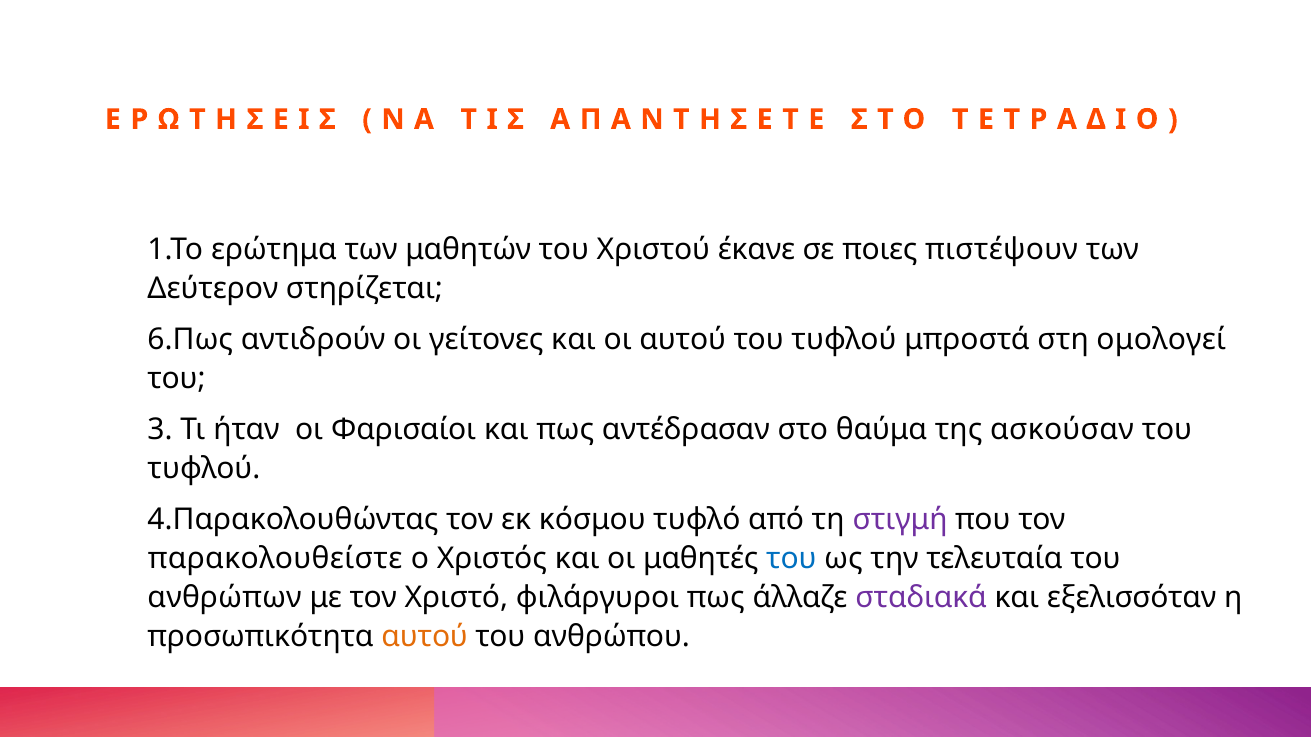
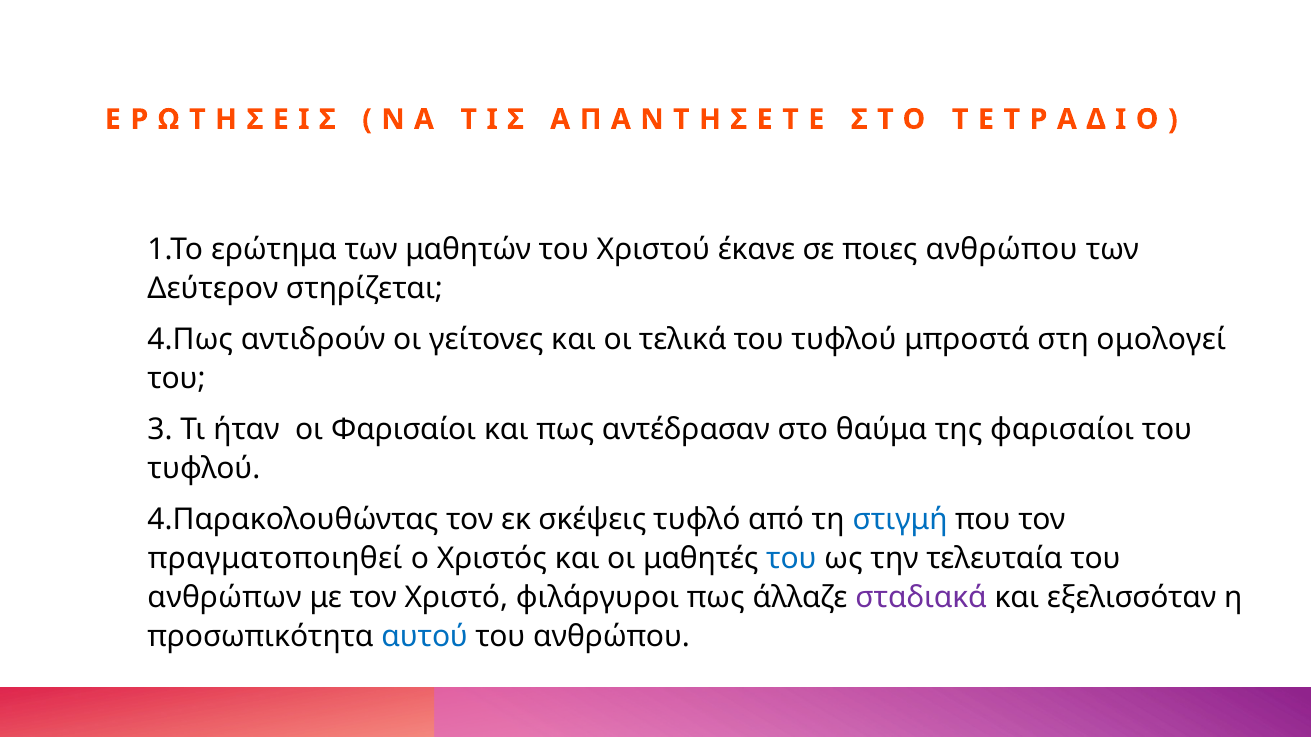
ποιες πιστέψουν: πιστέψουν -> ανθρώπου (1002, 250)
6.Πως: 6.Πως -> 4.Πως (190, 340)
οι αυτού: αυτού -> τελικά (683, 340)
της ασκούσαν: ασκούσαν -> φαρισαίοι (1062, 430)
κόσμου: κόσμου -> σκέψεις (592, 520)
στιγμή colour: purple -> blue (900, 520)
παρακολουθείστε: παρακολουθείστε -> πραγματοποιηθεί (275, 559)
αυτού colour: orange -> blue (425, 637)
